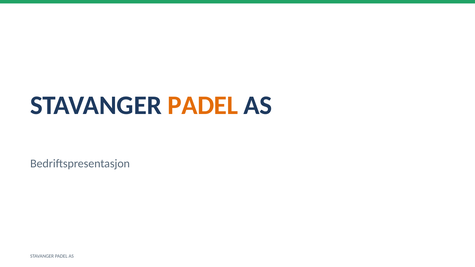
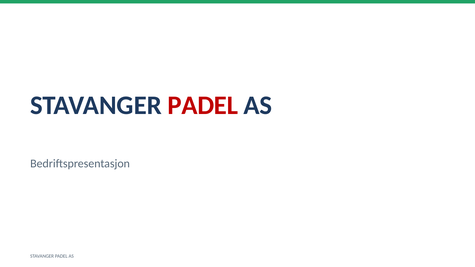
PADEL colour: orange -> red (203, 105)
